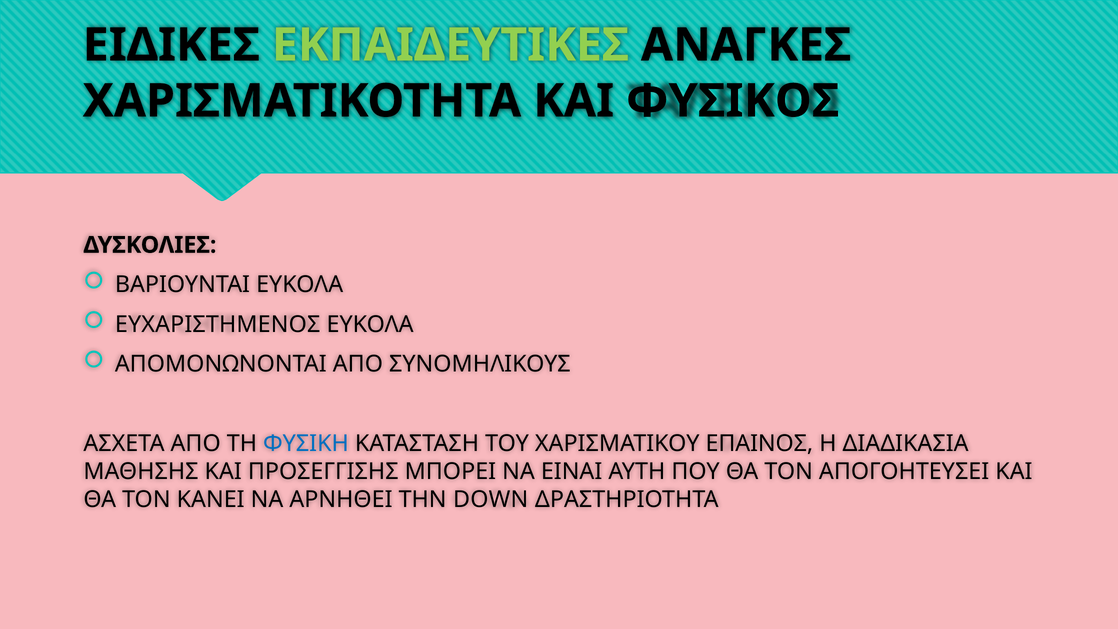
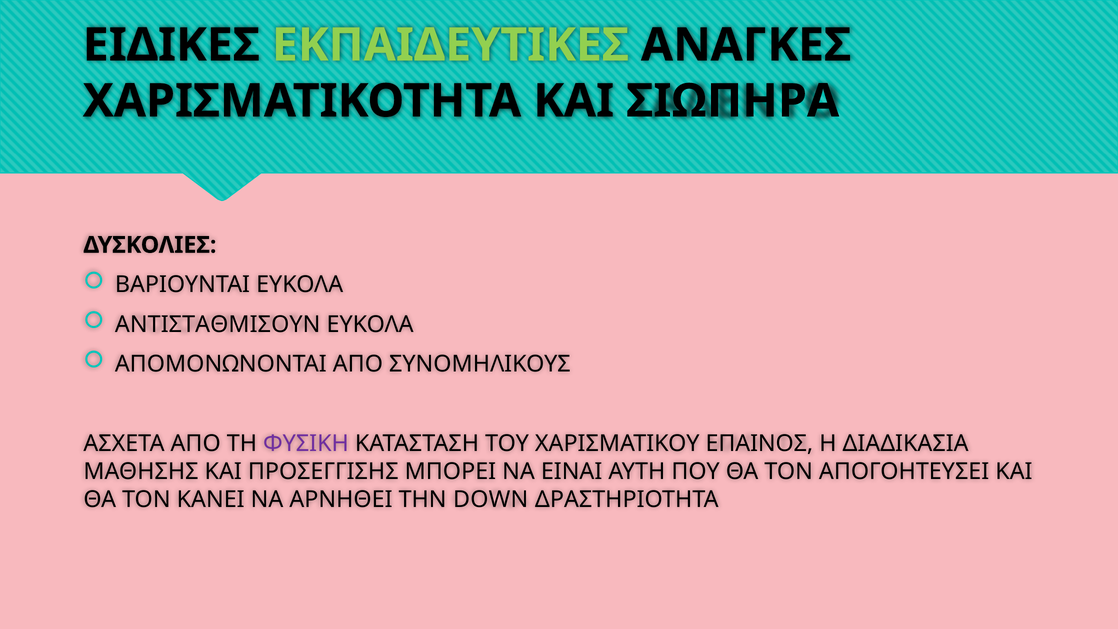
ΦΥΣΙΚΟΣ: ΦΥΣΙΚΟΣ -> ΣΙΩΠΗΡΑ (733, 101)
ΕΥΧΑΡΙΣΤΗΜΕΝΟΣ: ΕΥΧΑΡΙΣΤΗΜΕΝΟΣ -> ΑΝΤΙΣΤΑΘΜΙΣΟΥΝ (218, 324)
ΦΥΣΙΚΗ colour: blue -> purple (306, 443)
